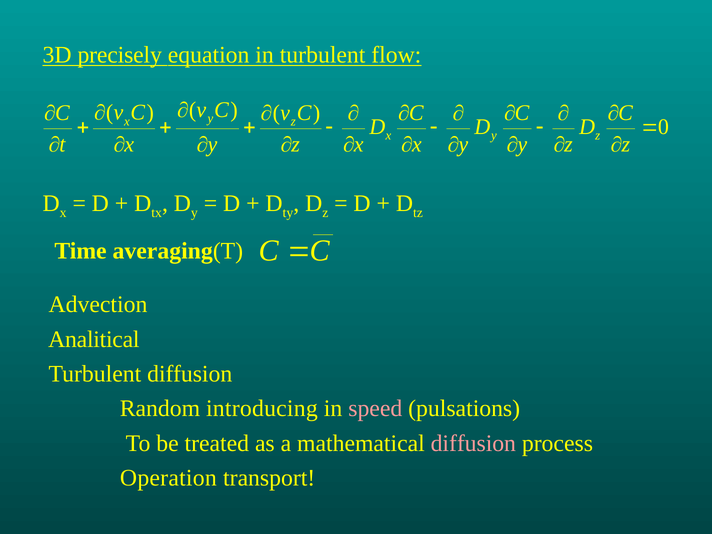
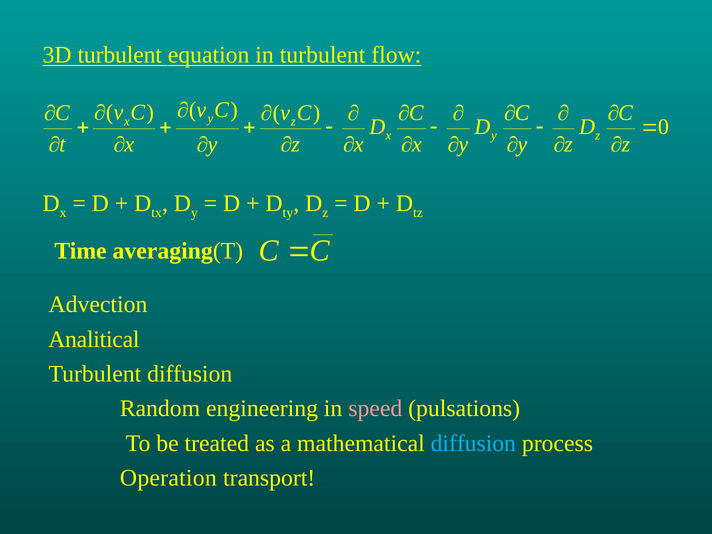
3D precisely: precisely -> turbulent (120, 55)
introducing: introducing -> engineering (262, 409)
diffusion colour: pink -> light blue (473, 443)
